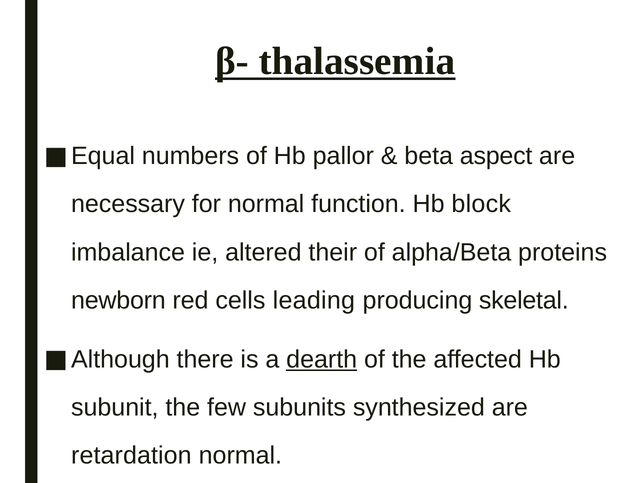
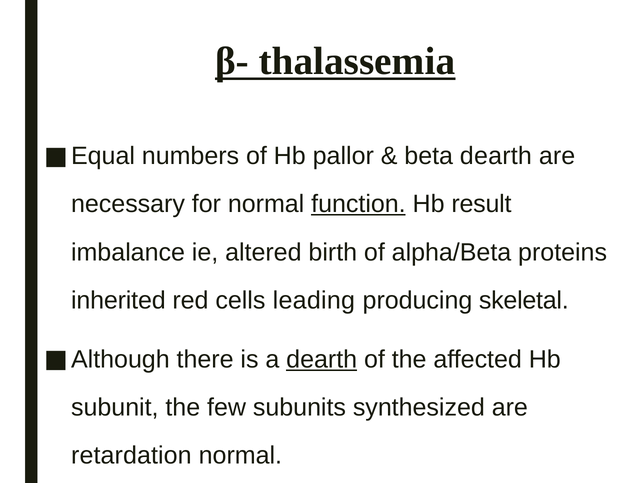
beta aspect: aspect -> dearth (496, 156)
function underline: none -> present (358, 204)
block: block -> result (481, 204)
their: their -> birth (333, 252)
newborn: newborn -> inherited (118, 300)
